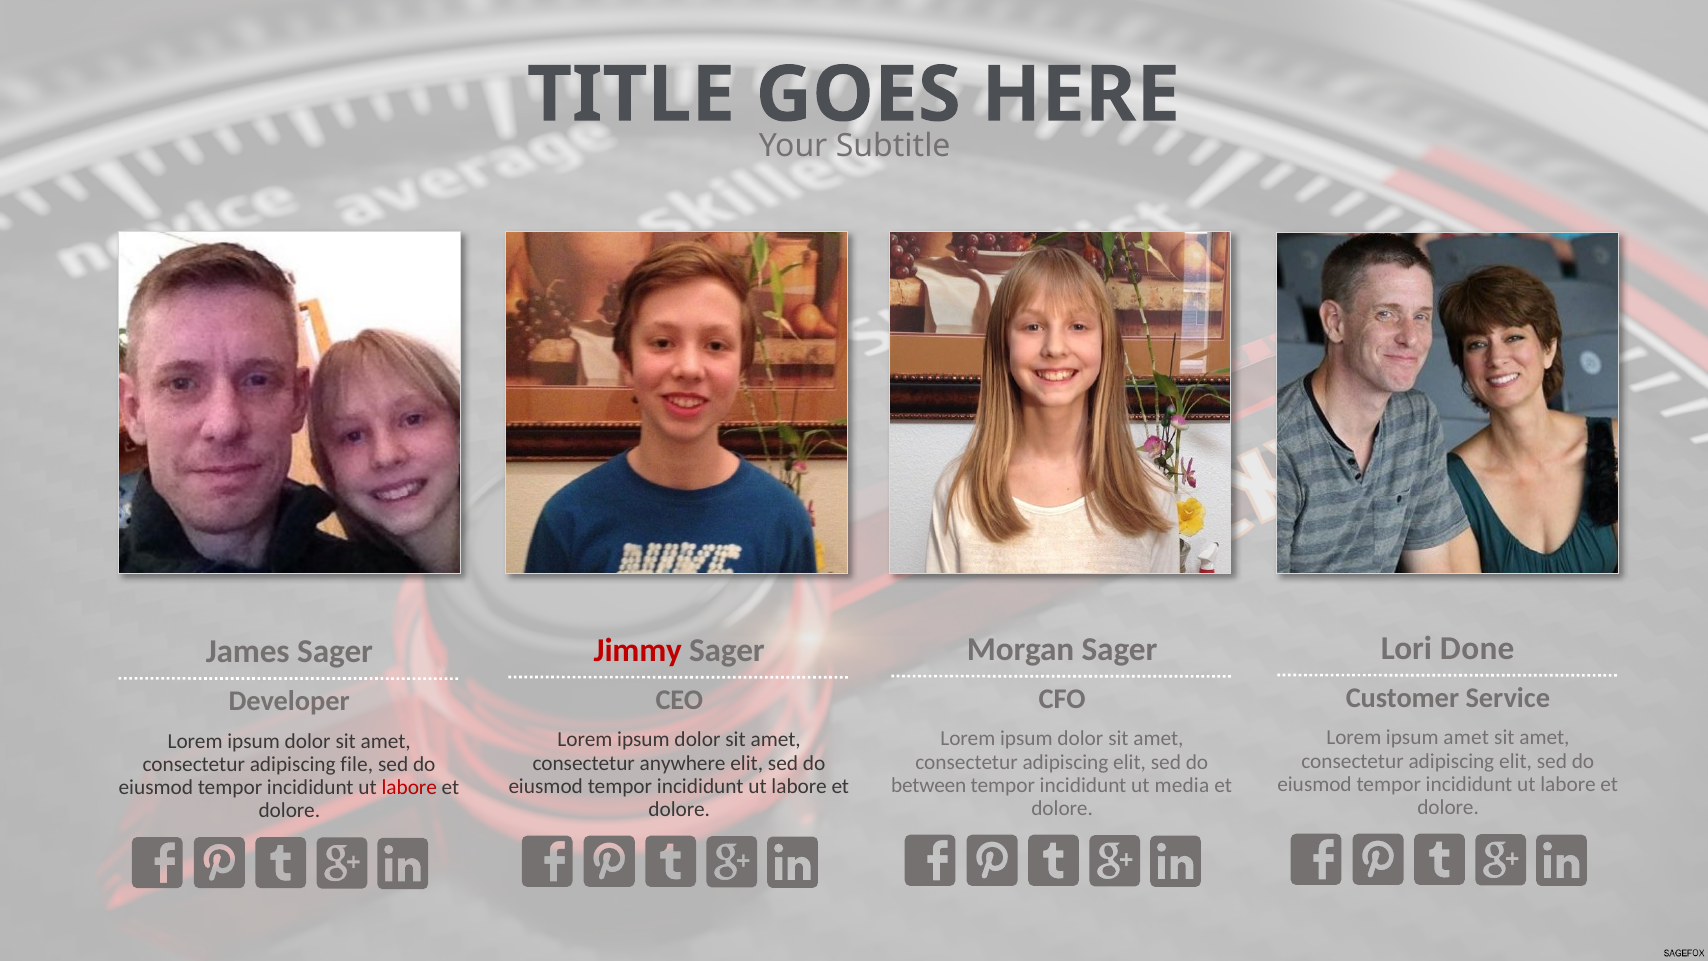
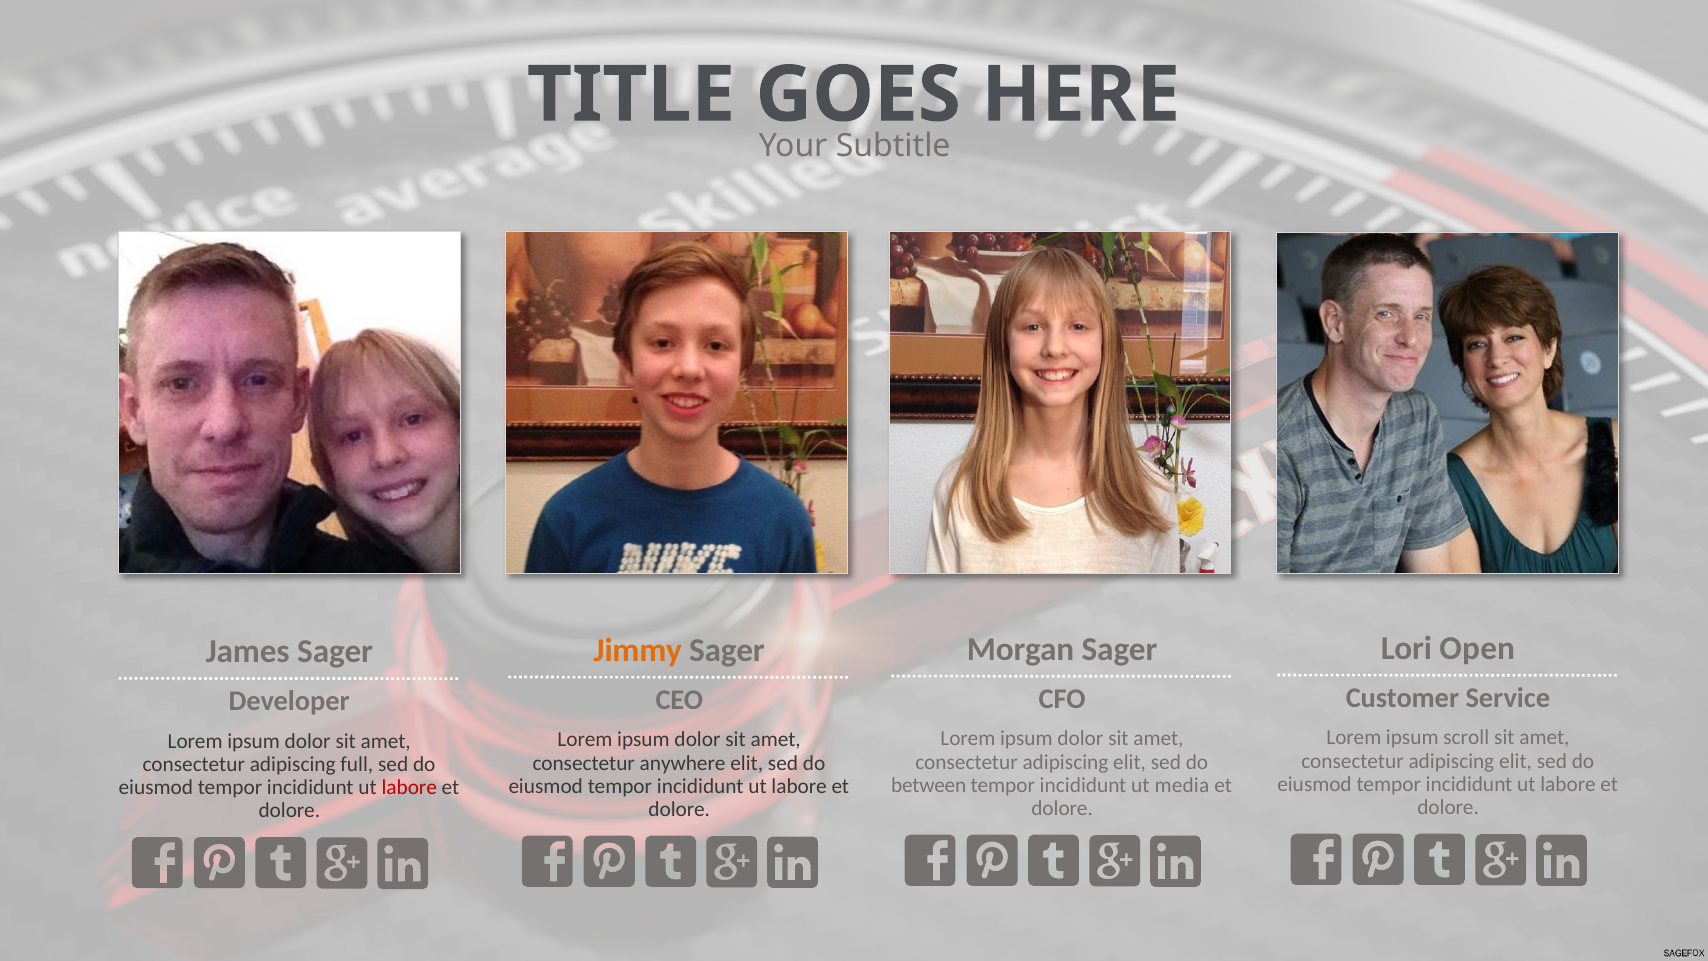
Done: Done -> Open (1477, 649)
Jimmy colour: red -> orange (638, 650)
ipsum amet: amet -> scroll (1466, 738)
file: file -> full (357, 764)
